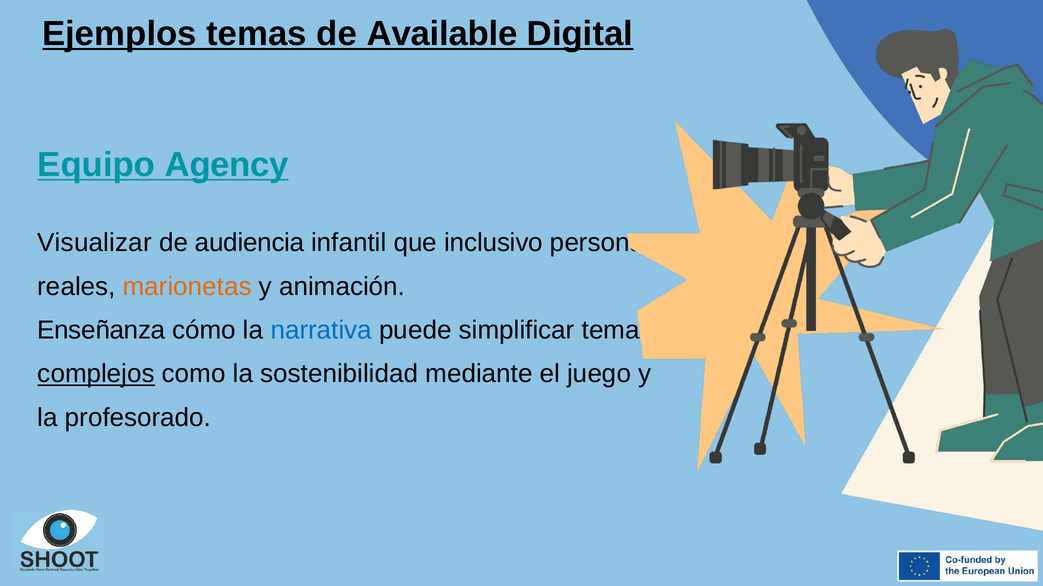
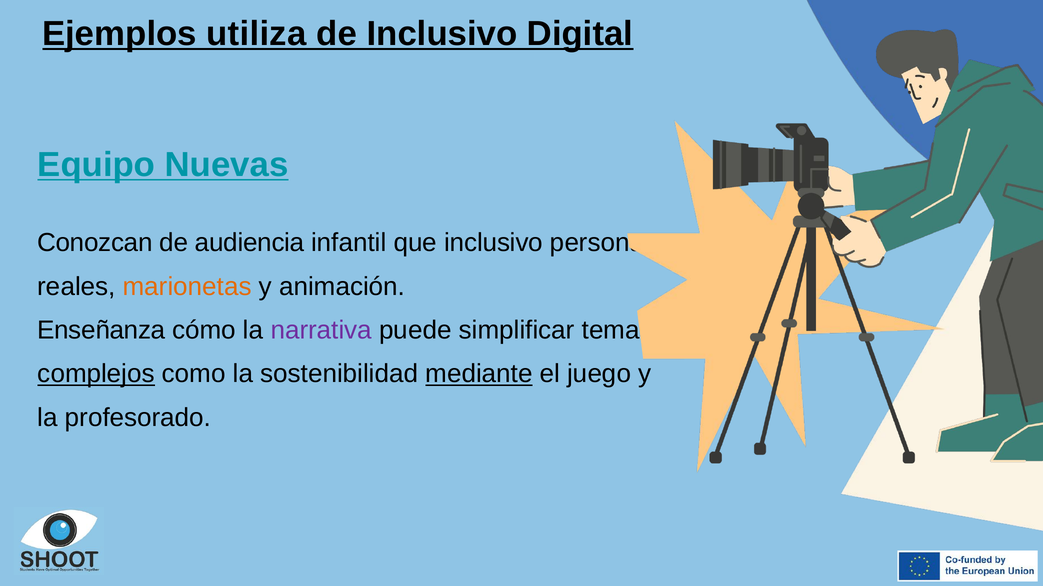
Ejemplos temas: temas -> utiliza (256, 34)
de Available: Available -> Inclusivo (442, 34)
Agency: Agency -> Nuevas (227, 165)
Visualizar: Visualizar -> Conozcan (95, 243)
narrativa colour: blue -> purple (321, 331)
mediante underline: none -> present (479, 374)
